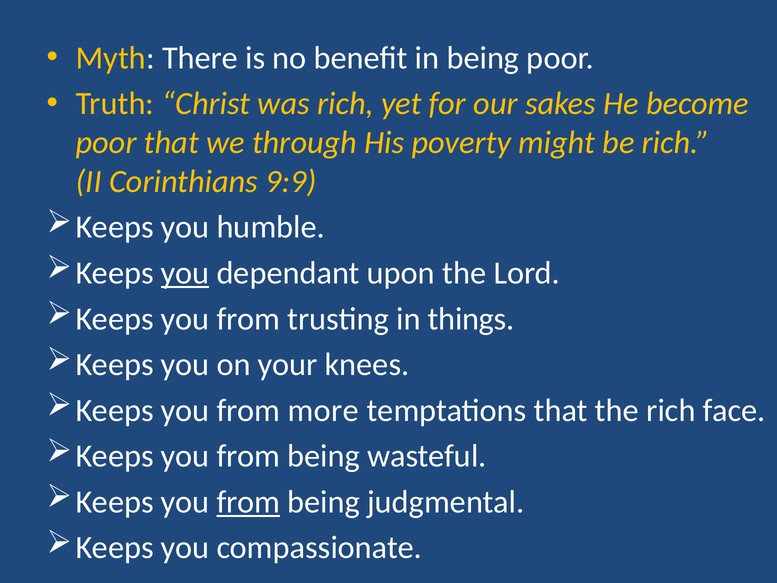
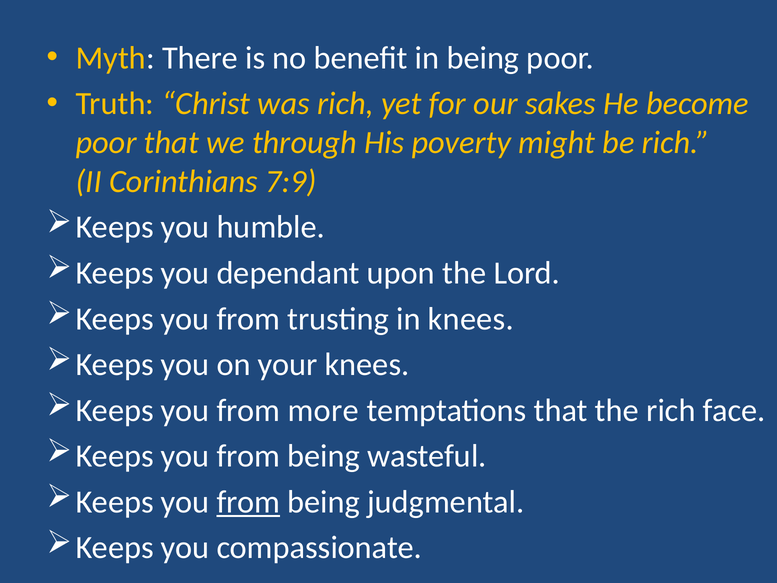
9:9: 9:9 -> 7:9 (291, 181)
you underline: present -> none (185, 273)
in things: things -> knees (471, 319)
